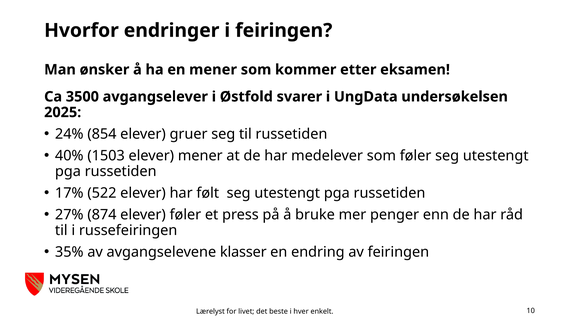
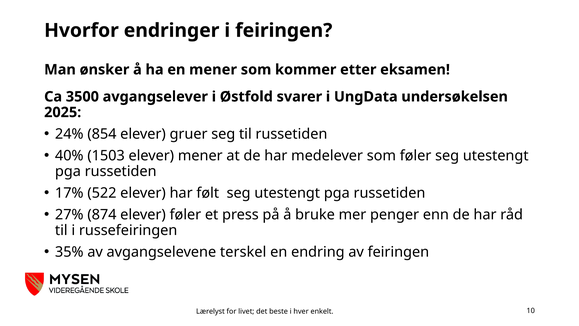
klasser: klasser -> terskel (243, 252)
